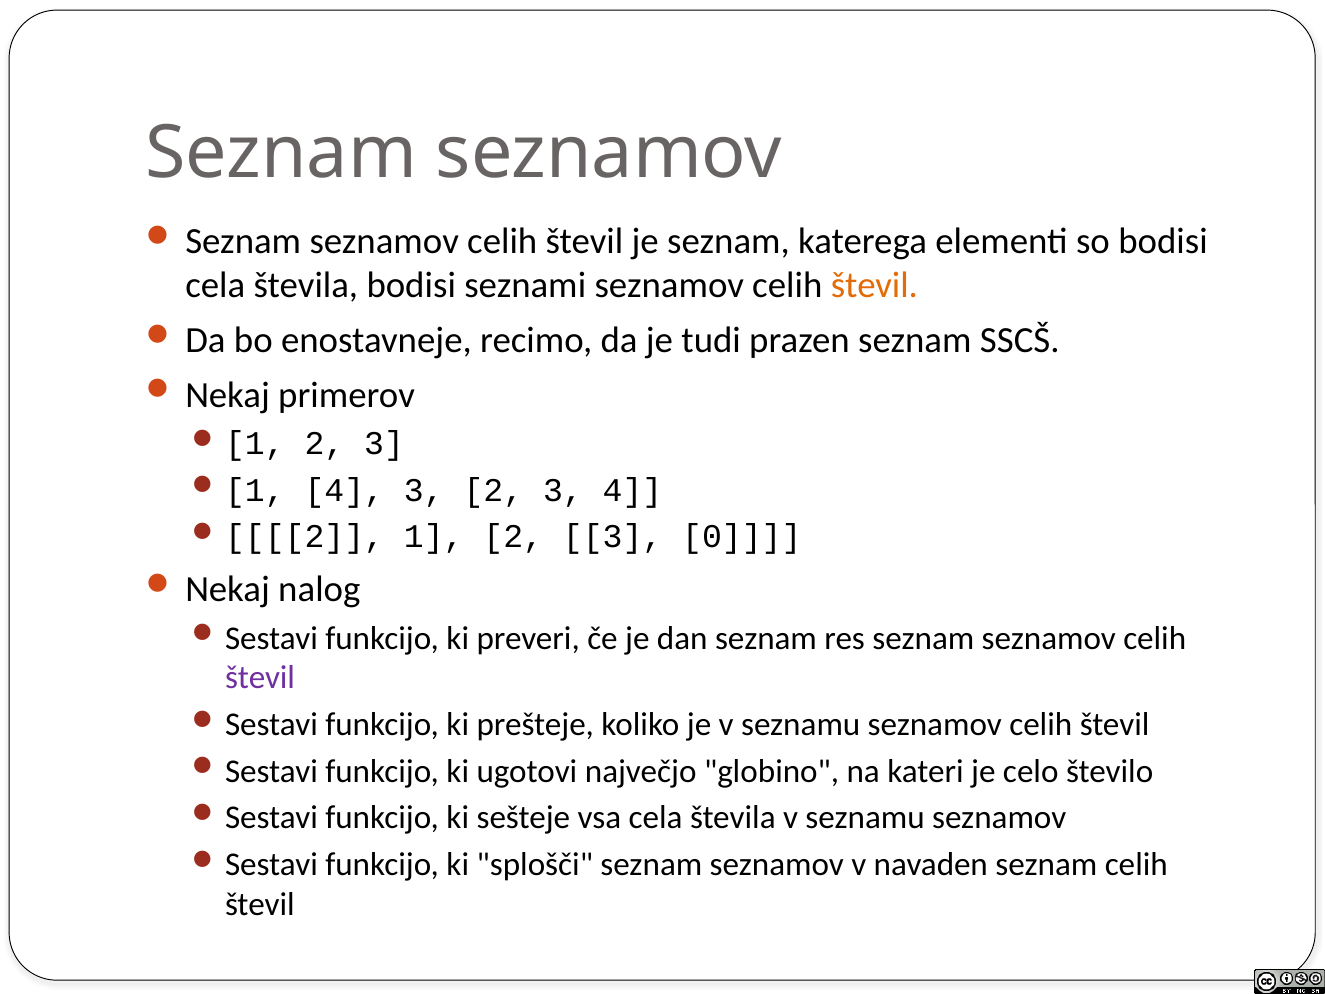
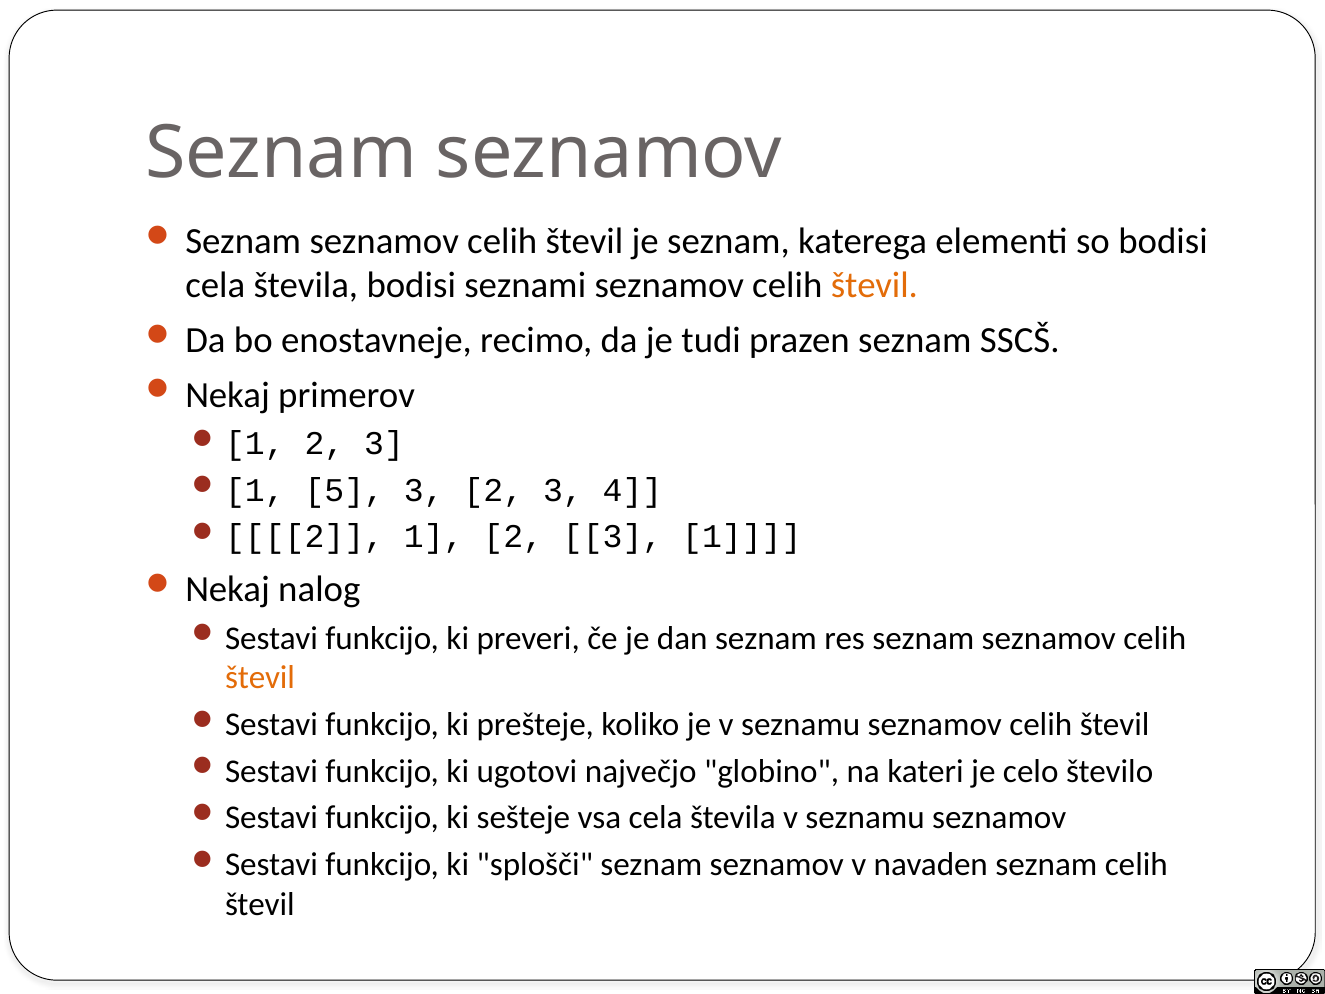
4: 4 -> 5 (344, 490)
3 0: 0 -> 1 (742, 537)
števil colour: purple -> orange (260, 678)
